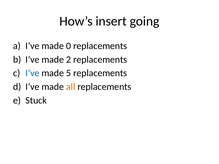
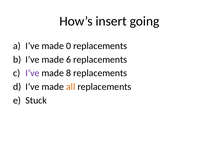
2: 2 -> 6 (69, 60)
I’ve colour: blue -> purple (32, 73)
5: 5 -> 8 (69, 73)
